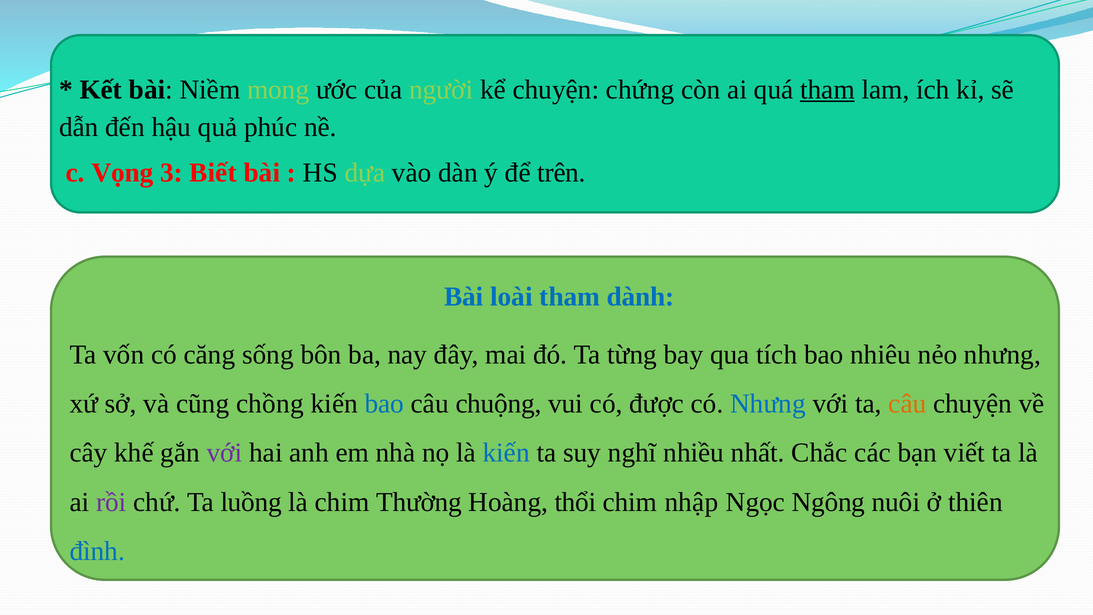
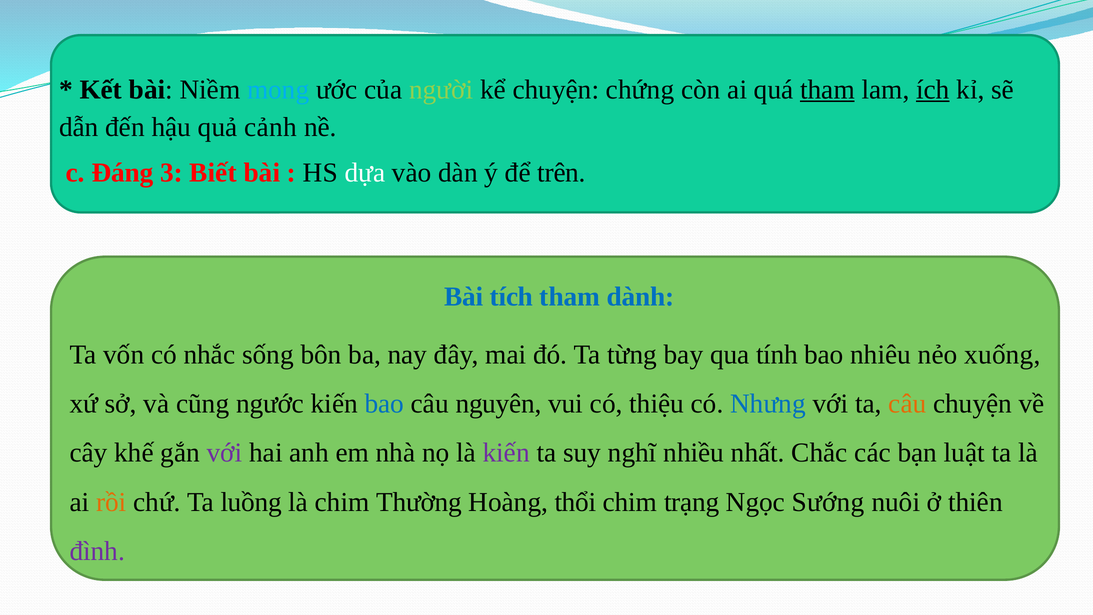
mong colour: light green -> light blue (278, 90)
ích underline: none -> present (933, 90)
phúc: phúc -> cảnh (271, 127)
Vọng: Vọng -> Đáng (123, 173)
dựa colour: light green -> white (365, 173)
loài: loài -> tích (512, 297)
căng: căng -> nhắc (209, 354)
tích: tích -> tính (777, 354)
nẻo nhưng: nhưng -> xuống (1002, 354)
chồng: chồng -> ngước (270, 404)
chuộng: chuộng -> nguyên (499, 404)
được: được -> thiệu (657, 404)
kiến colour: blue -> purple (506, 453)
viết: viết -> luật (964, 453)
rồi colour: purple -> orange (111, 502)
nhập: nhập -> trạng (692, 502)
Ngông: Ngông -> Sướng (828, 502)
đình colour: blue -> purple (97, 551)
